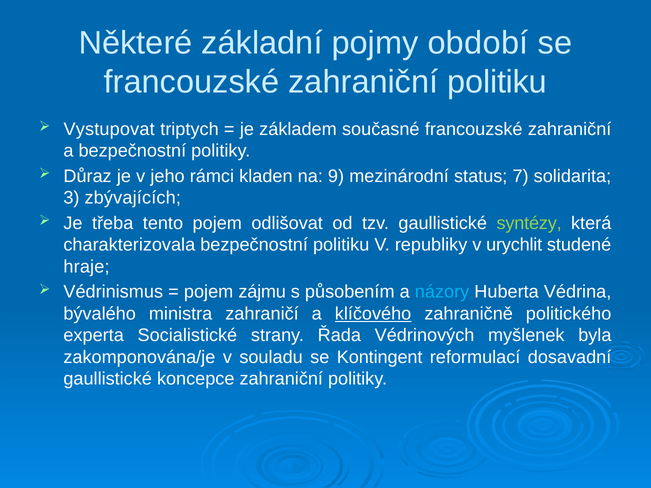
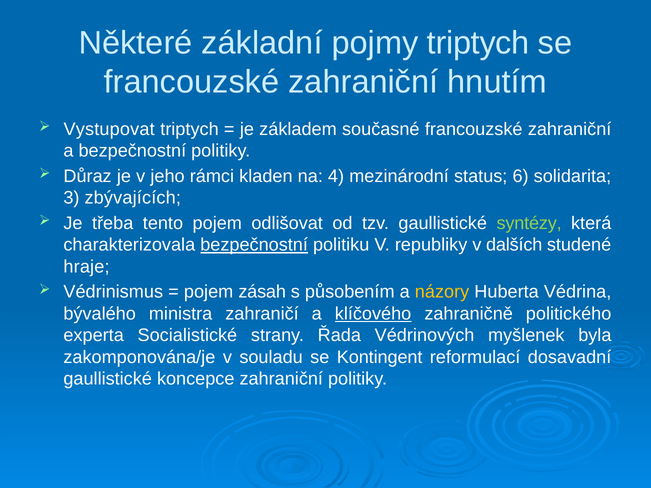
pojmy období: období -> triptych (478, 43)
zahraniční politiku: politiku -> hnutím (497, 82)
9: 9 -> 4 (336, 176)
7: 7 -> 6 (521, 176)
bezpečnostní underline: none -> present (254, 245)
urychlit: urychlit -> dalších (514, 245)
zájmu: zájmu -> zásah (262, 292)
názory colour: light blue -> yellow (442, 292)
